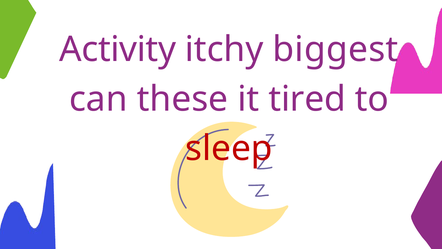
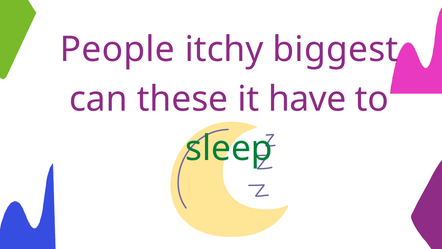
Activity: Activity -> People (117, 50)
tired: tired -> have (307, 99)
sleep colour: red -> green (229, 148)
